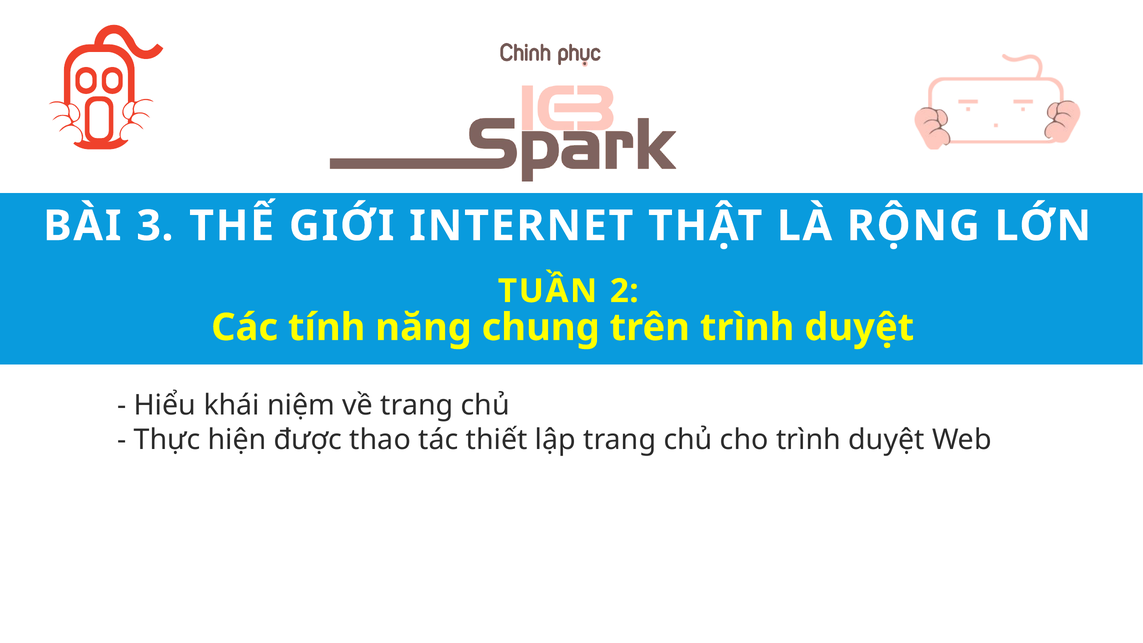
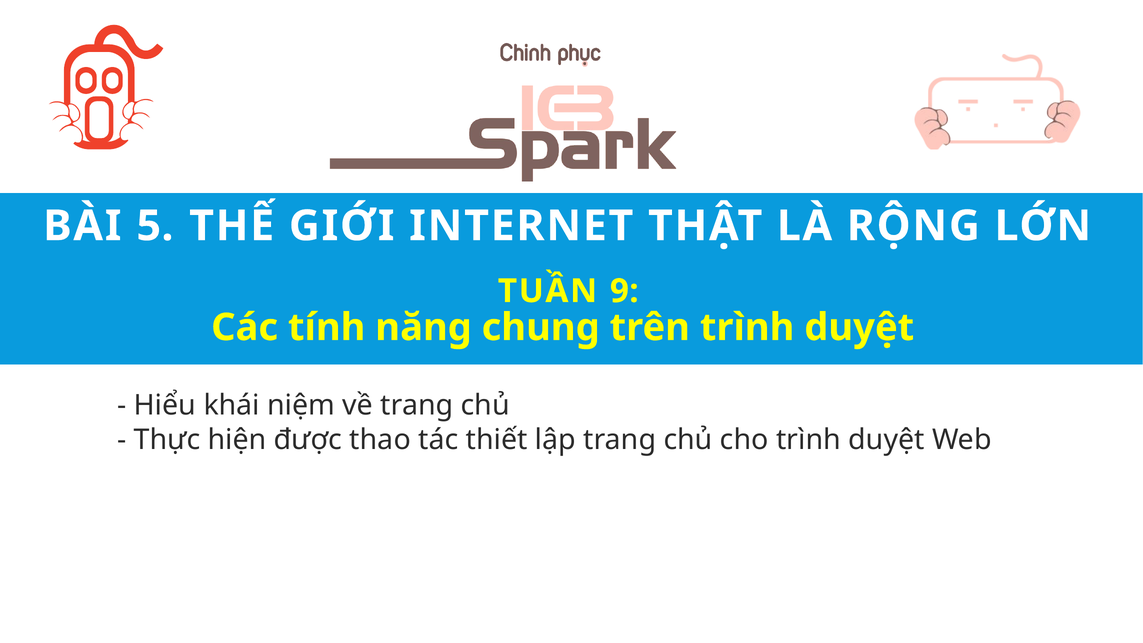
3: 3 -> 5 (155, 226)
2: 2 -> 9 (624, 291)
